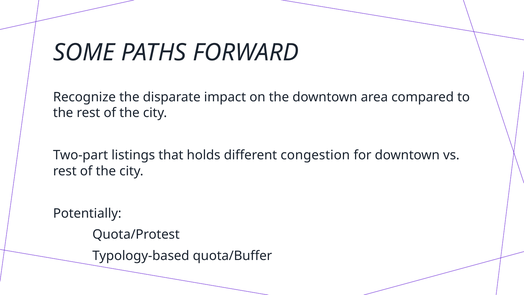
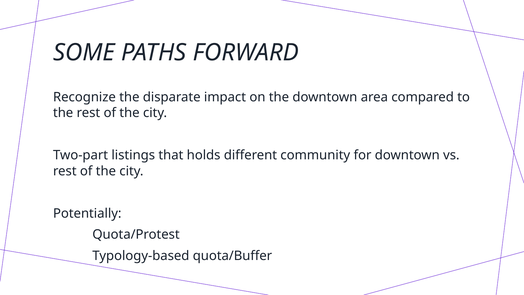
congestion: congestion -> community (315, 155)
